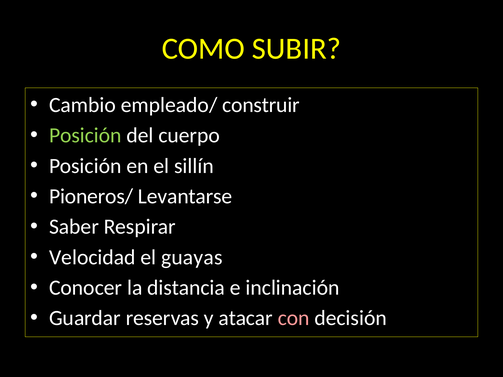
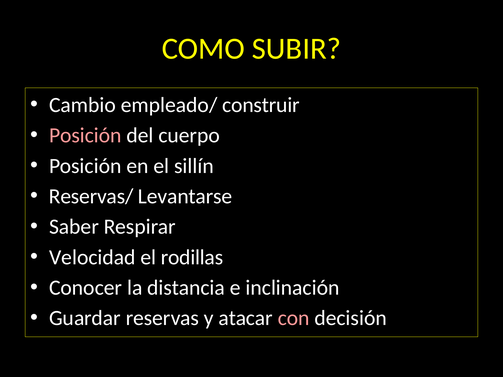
Posición colour: light green -> pink (85, 136)
Pioneros/: Pioneros/ -> Reservas/ (91, 196)
guayas: guayas -> rodillas (192, 257)
